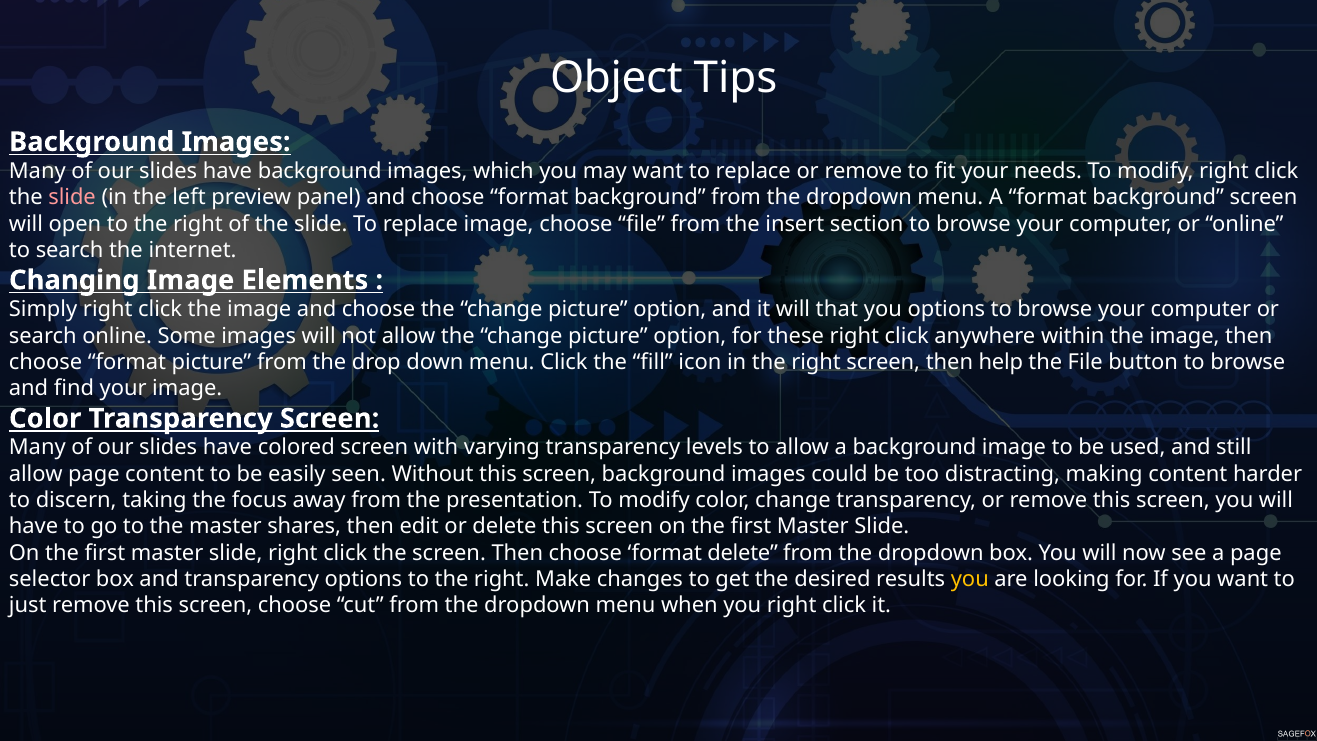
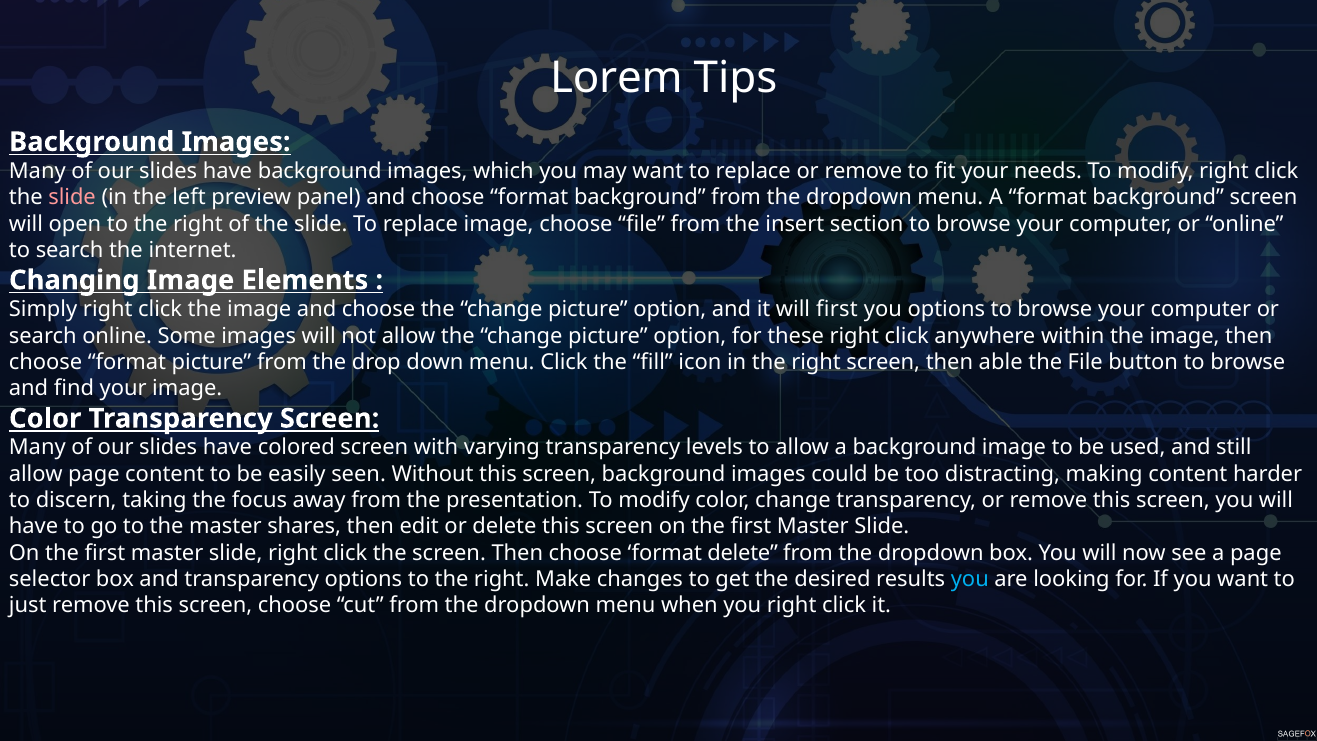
Object: Object -> Lorem (616, 78)
will that: that -> first (837, 309)
help: help -> able (1001, 362)
you colour: yellow -> light blue (970, 579)
